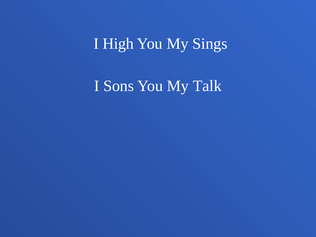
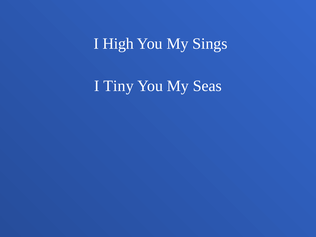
Sons: Sons -> Tiny (119, 86)
Talk: Talk -> Seas (207, 86)
